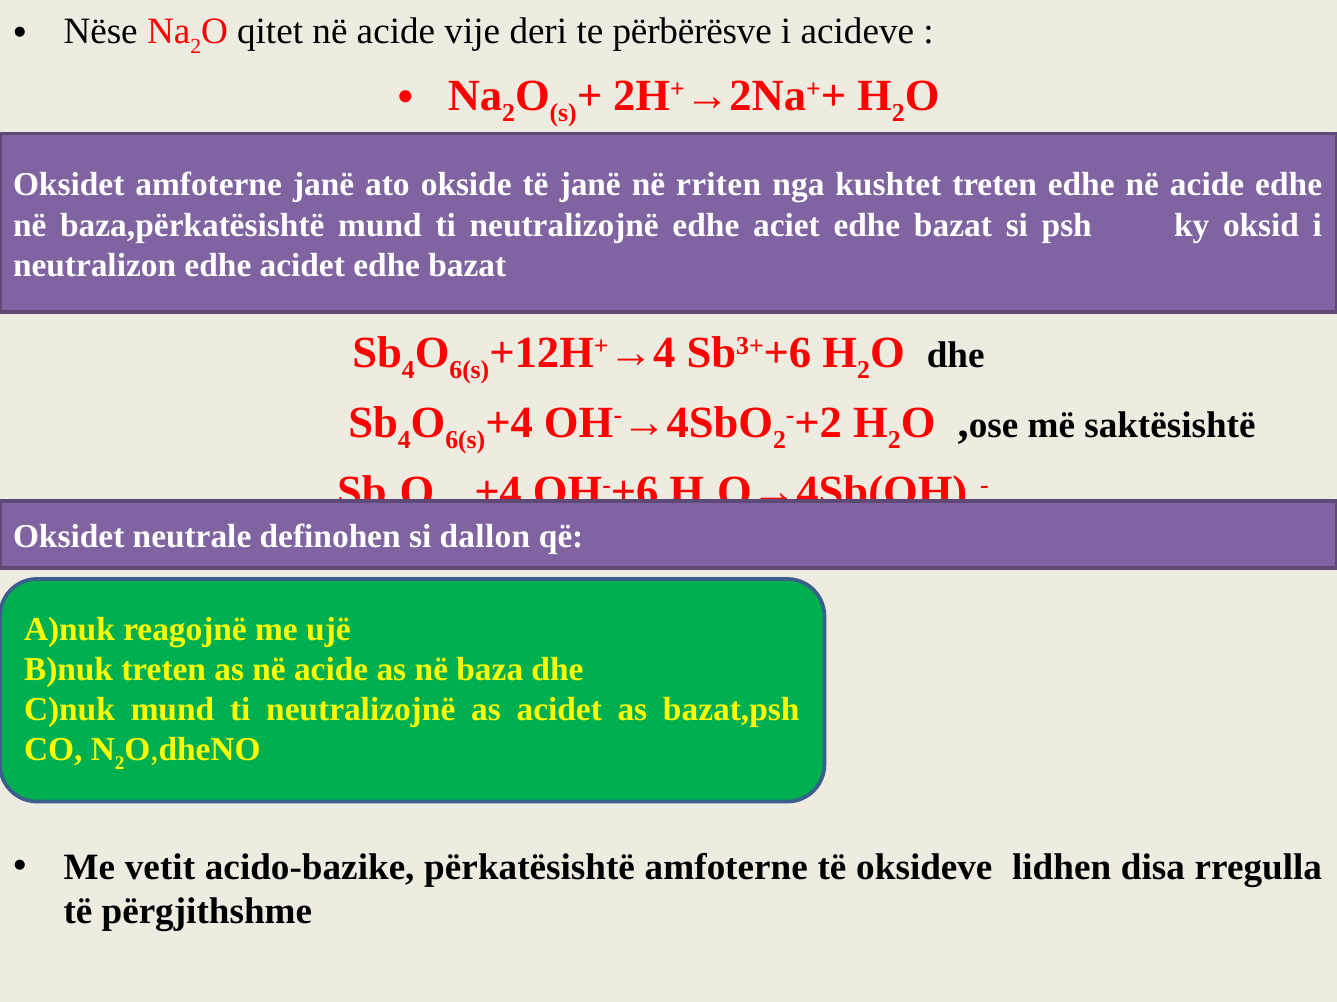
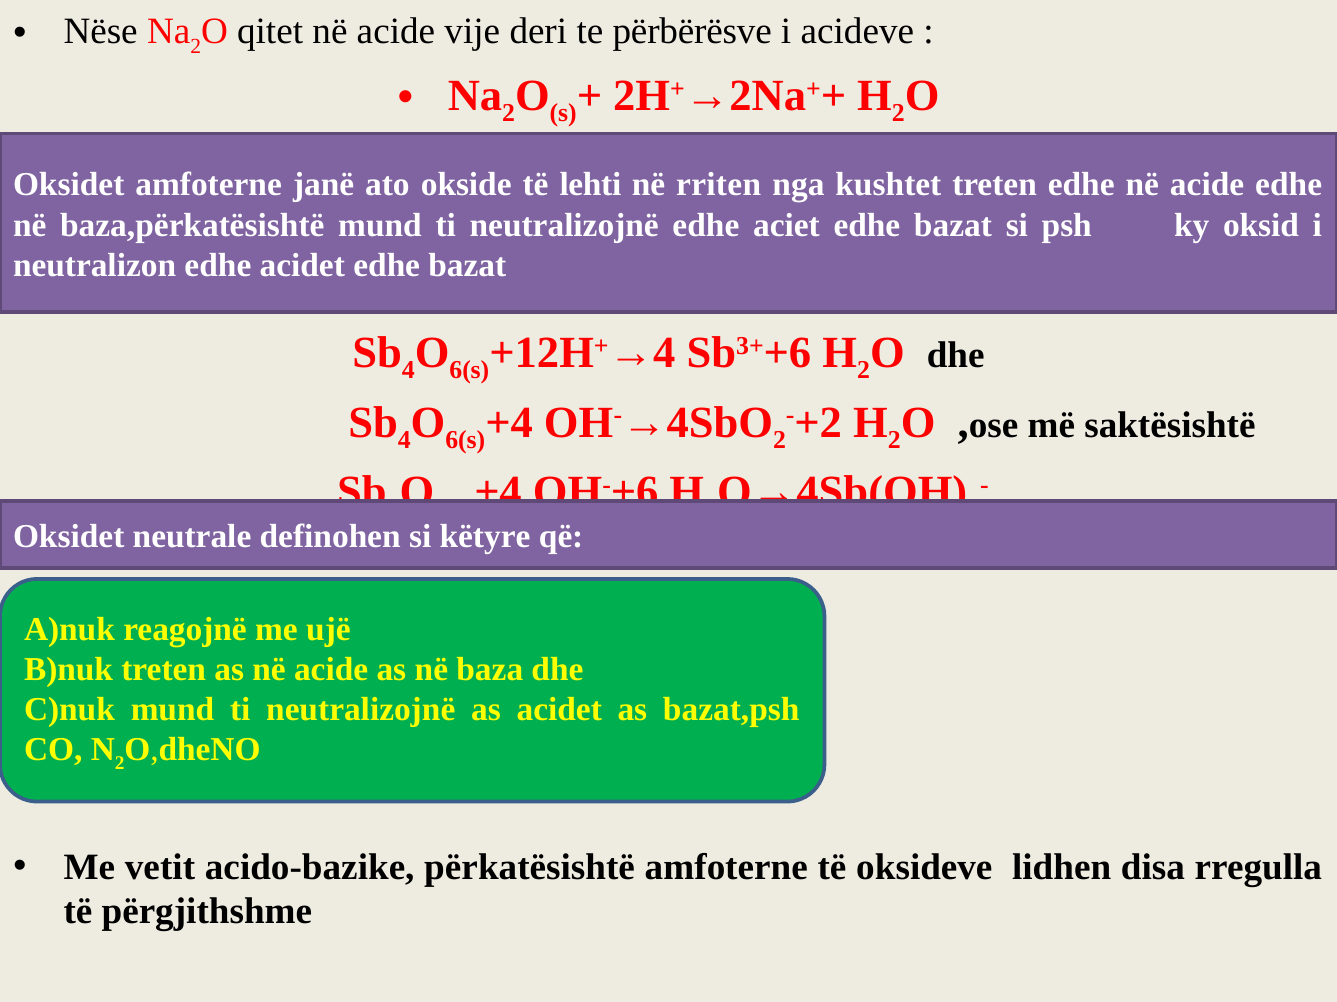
të janë: janë -> lehti (590, 185)
dallon: dallon -> këtyre (485, 537)
